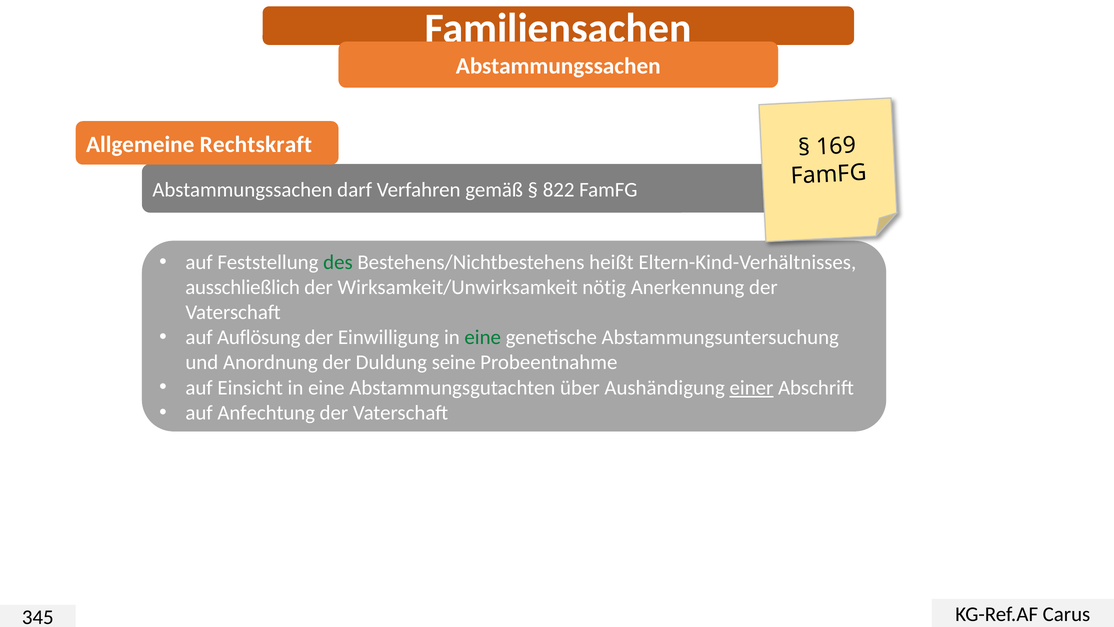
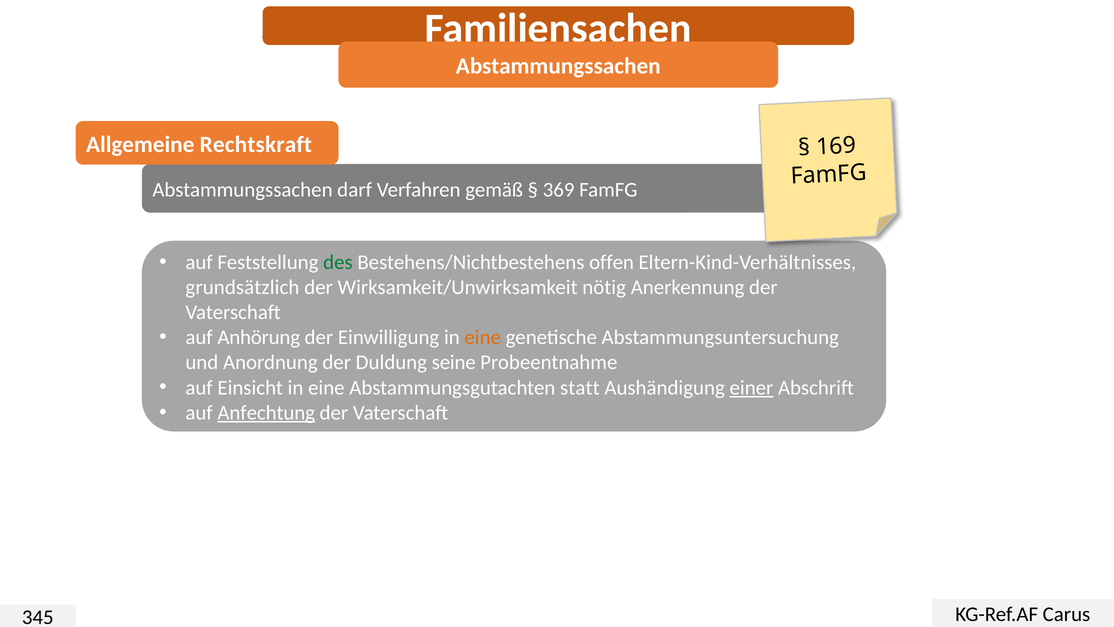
822: 822 -> 369 (559, 190)
heißt: heißt -> offen (612, 262)
ausschließlich: ausschließlich -> grundsätzlich (242, 287)
Auflösung: Auflösung -> Anhörung (259, 337)
eine colour: green -> orange (483, 337)
über: über -> statt (580, 387)
Anfechtung underline: none -> present (266, 412)
